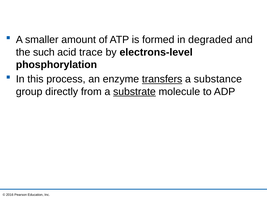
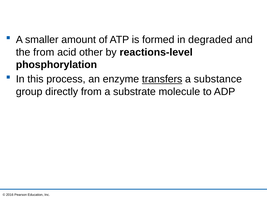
the such: such -> from (44, 52)
trace: trace -> other (91, 52)
electrons-level: electrons-level -> reactions-level (156, 52)
substrate underline: present -> none (134, 92)
